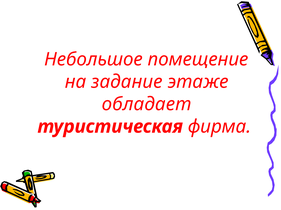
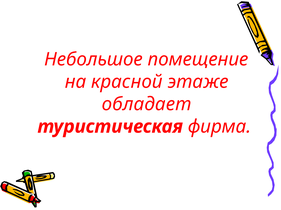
задание: задание -> красной (127, 82)
